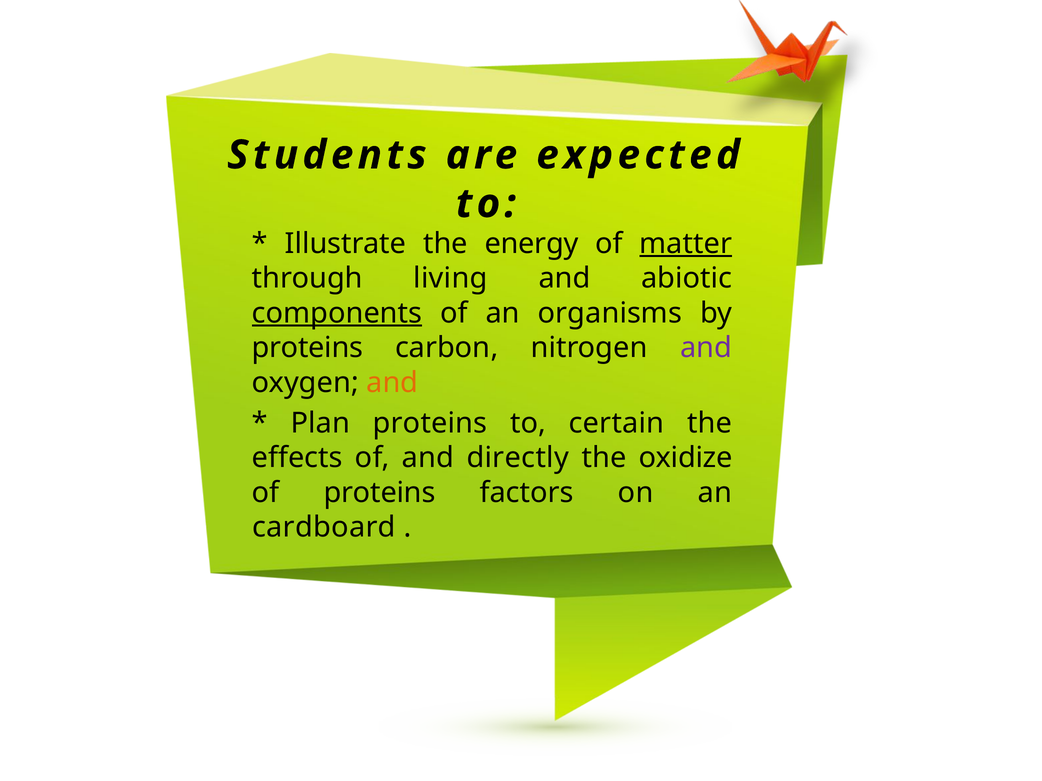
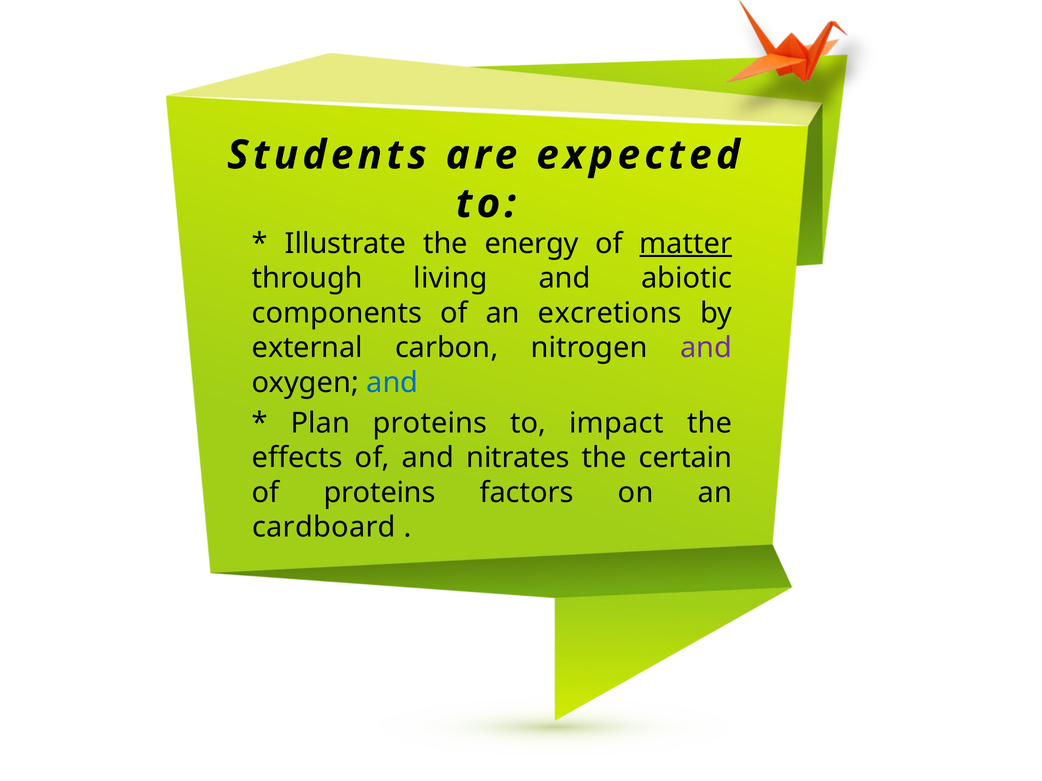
components underline: present -> none (337, 313)
organisms: organisms -> excretions (610, 313)
proteins: proteins -> external (307, 348)
and colour: orange -> blue (392, 383)
certain: certain -> impact (616, 423)
directly: directly -> nitrates (518, 458)
oxidize: oxidize -> certain (685, 458)
